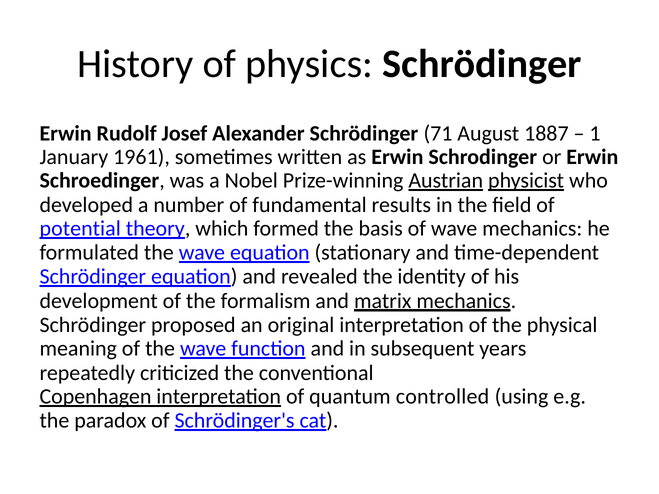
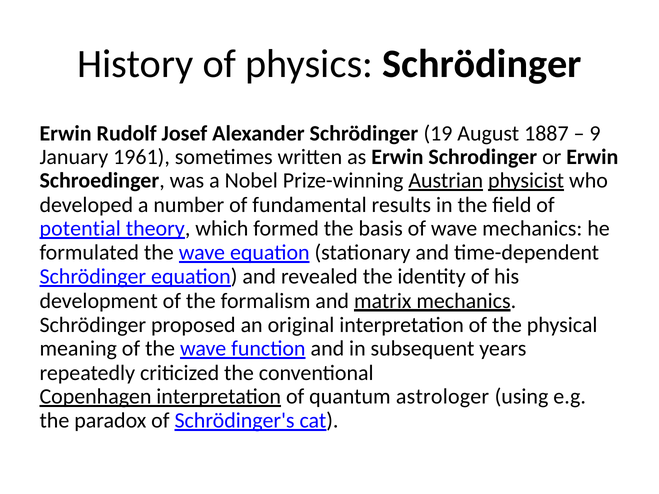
71: 71 -> 19 (438, 133)
1: 1 -> 9 (595, 133)
controlled: controlled -> astrologer (443, 397)
